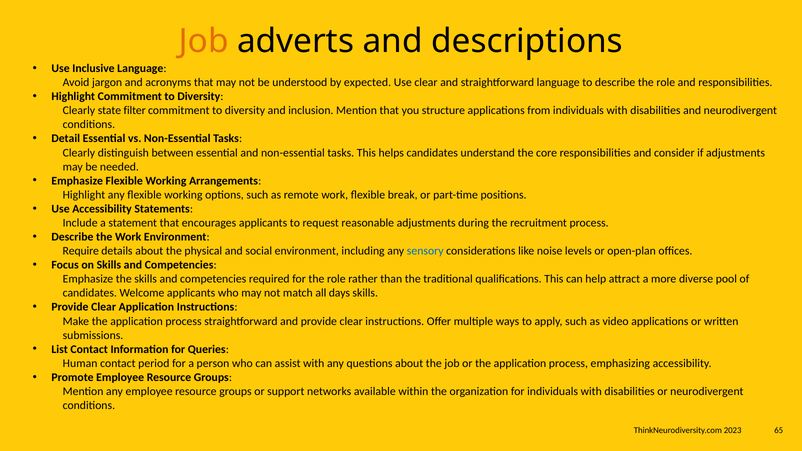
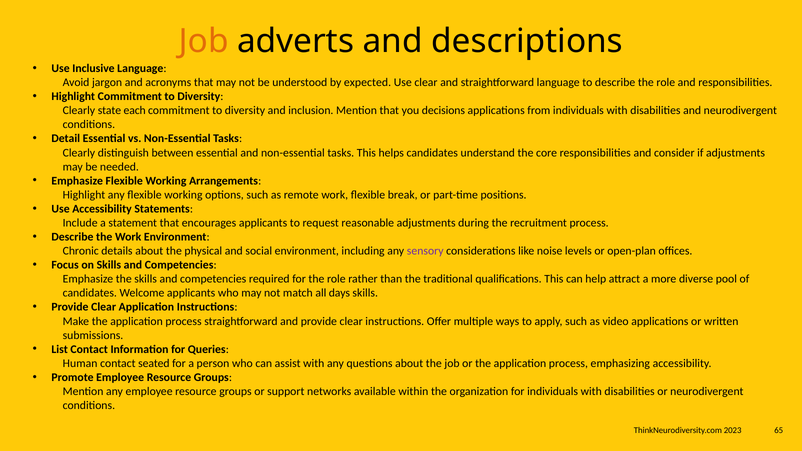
filter: filter -> each (135, 111)
structure: structure -> decisions (443, 111)
Require: Require -> Chronic (81, 251)
sensory colour: blue -> purple (425, 251)
period: period -> seated (154, 363)
